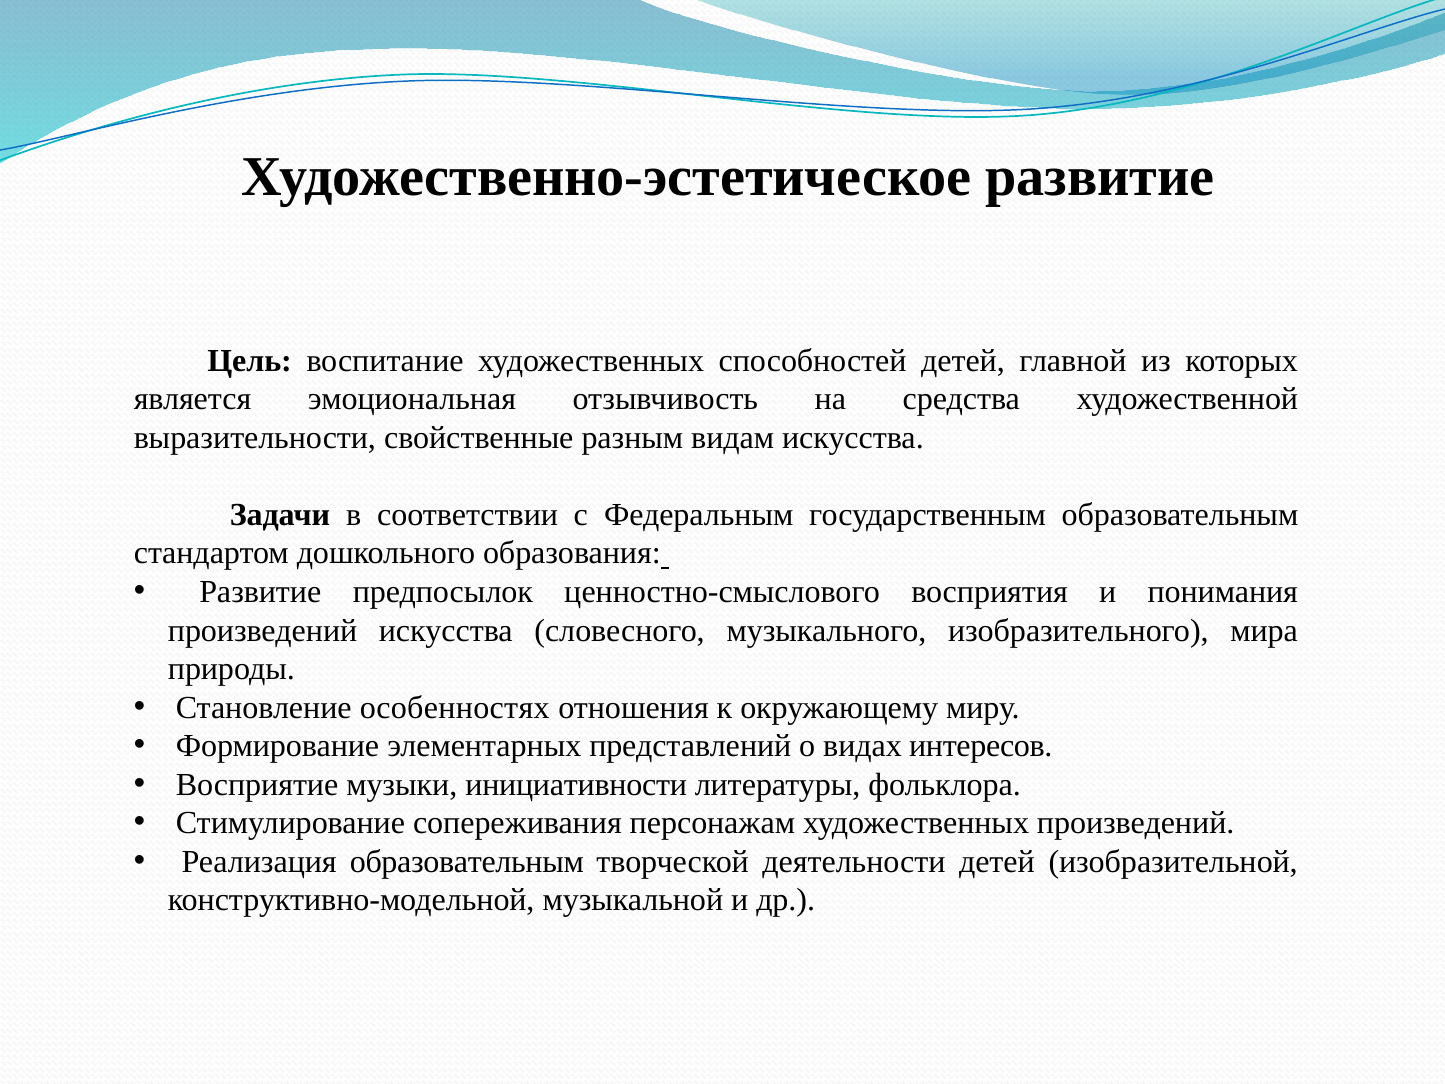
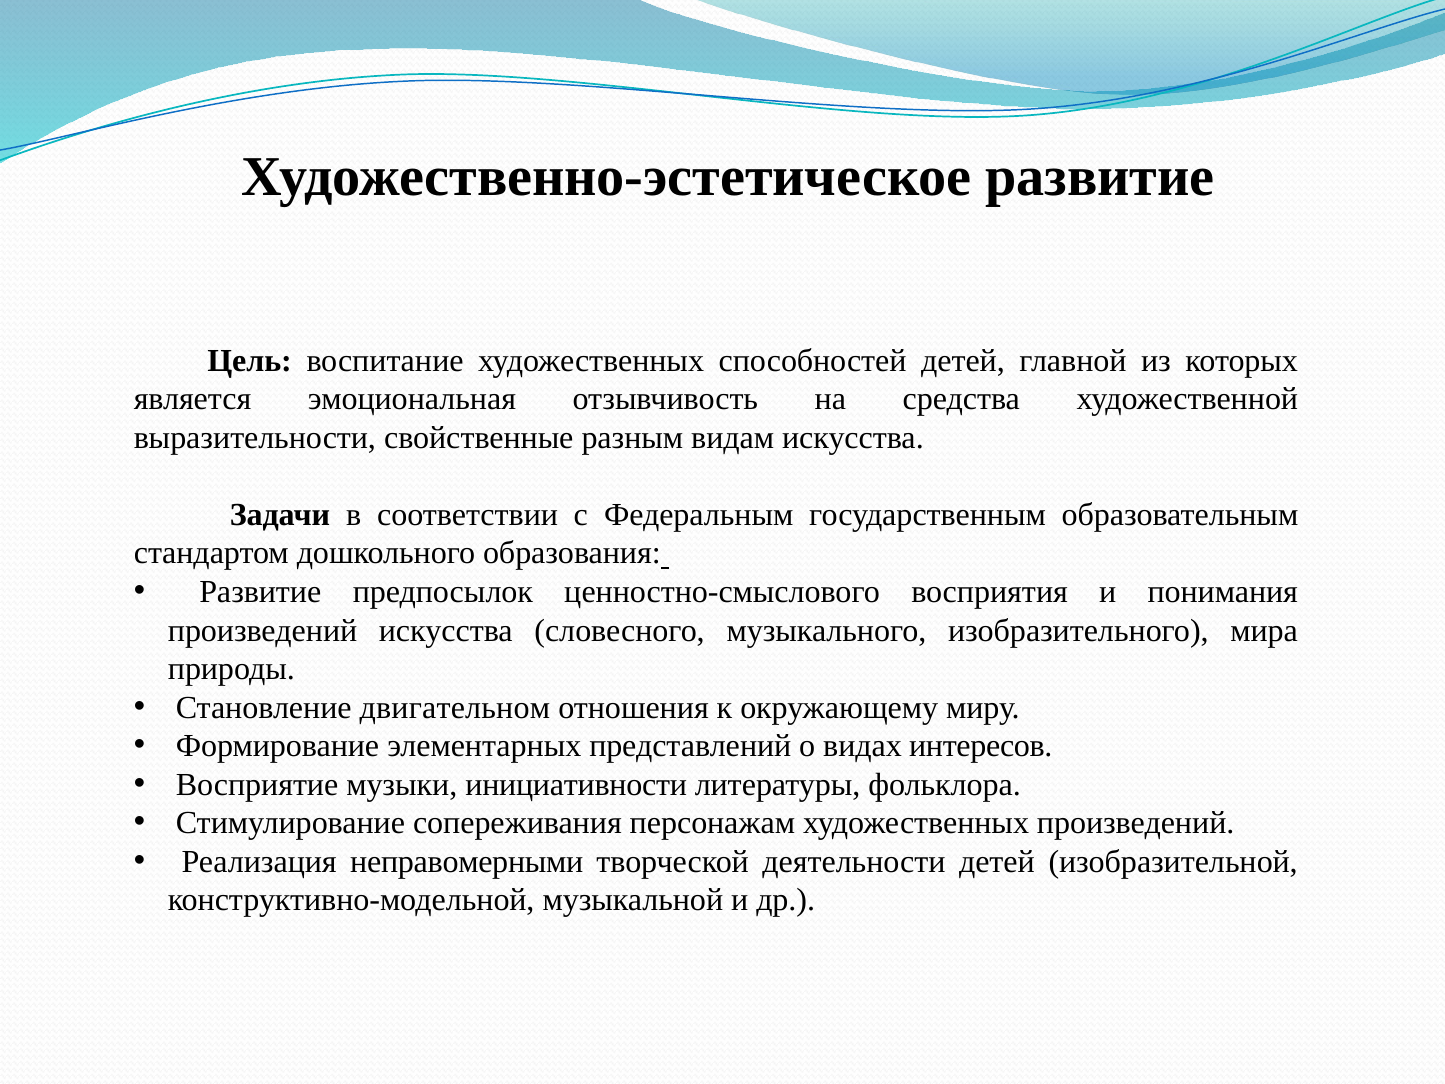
особенностях: особенностях -> двигательном (455, 707)
Реализация образовательным: образовательным -> неправомерными (467, 861)
